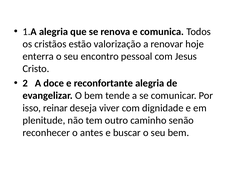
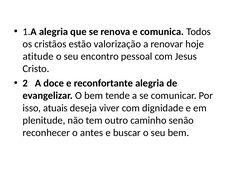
enterra: enterra -> atitude (38, 56)
reinar: reinar -> atuais (55, 108)
